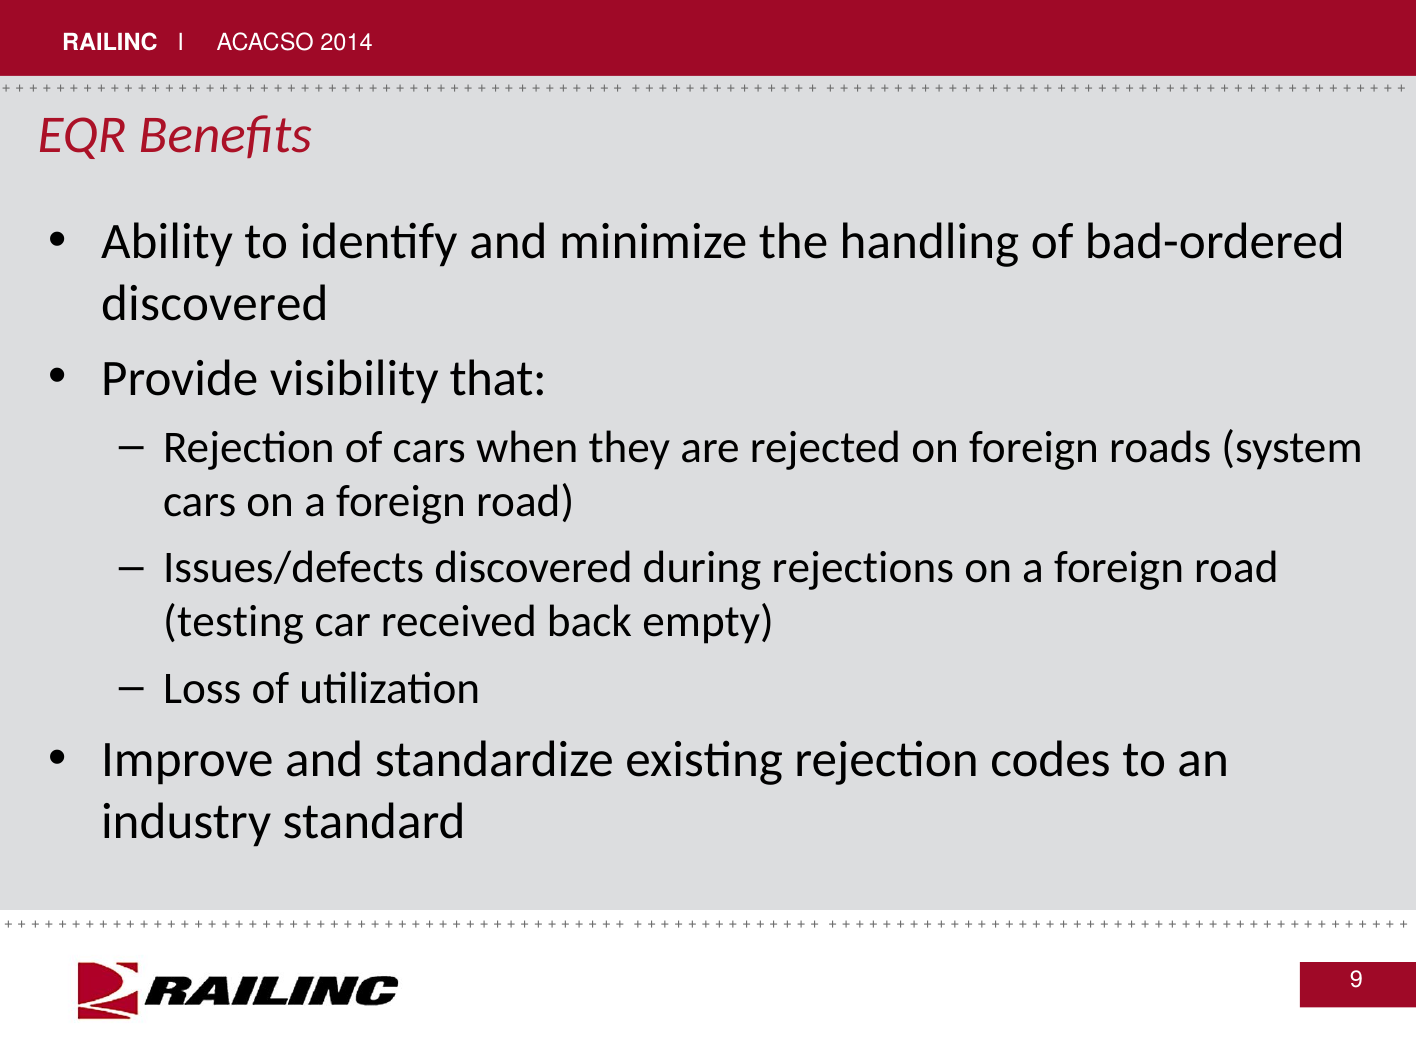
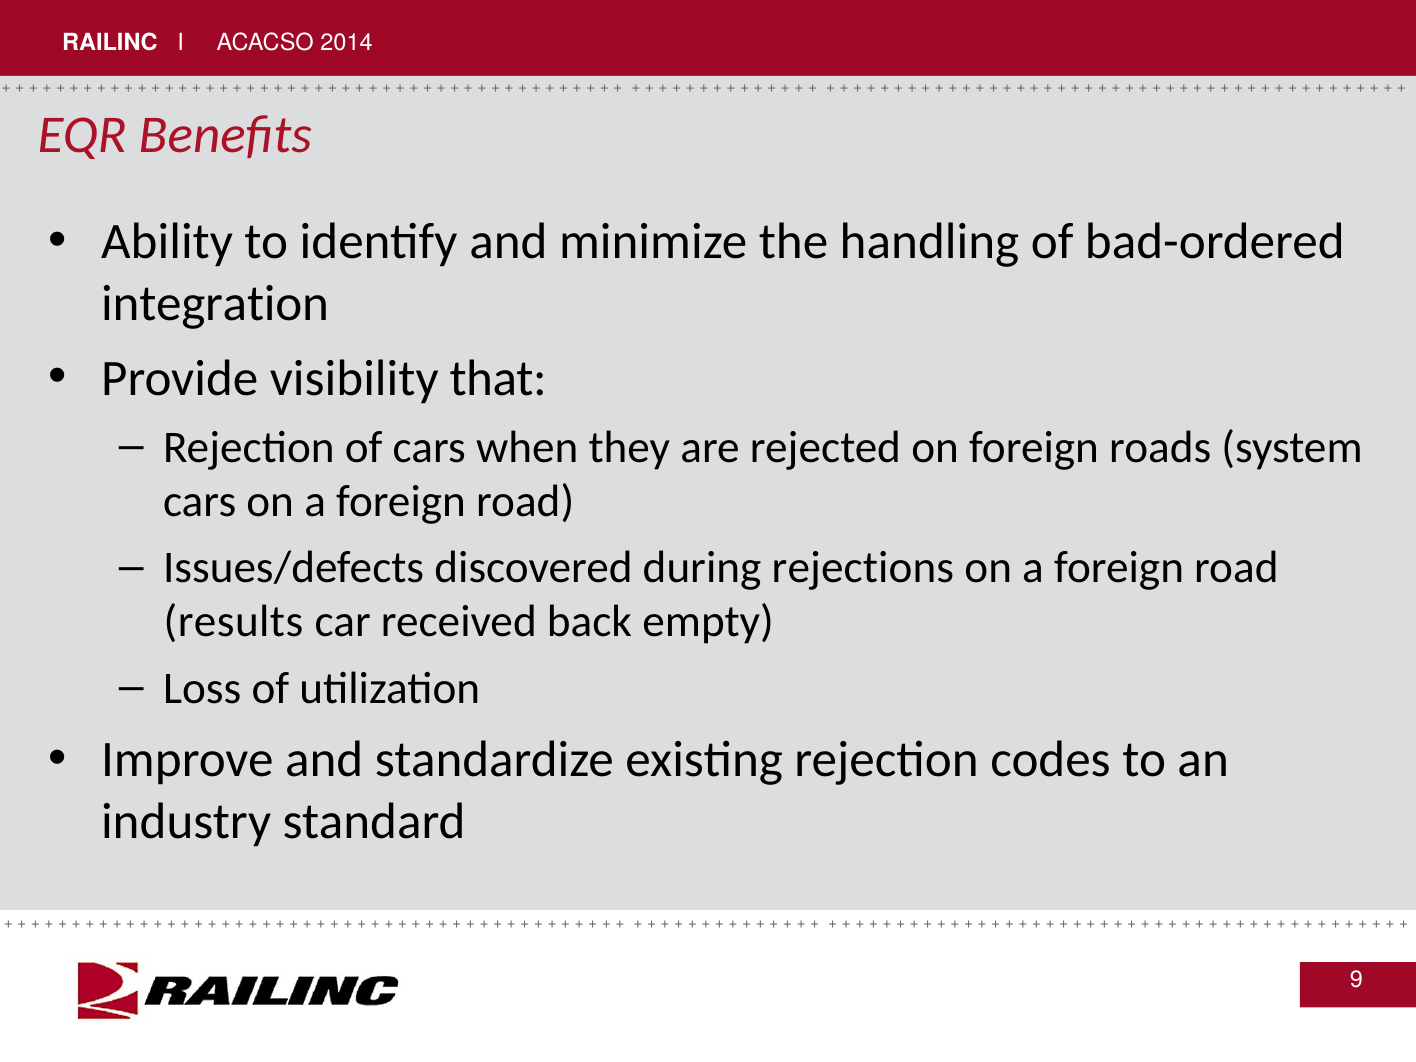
discovered: discovered -> integration (215, 303)
testing: testing -> results (233, 622)
